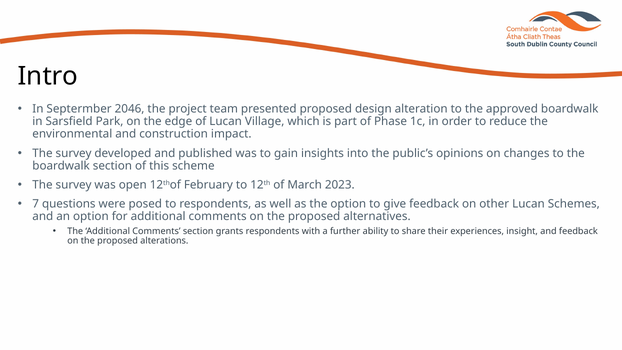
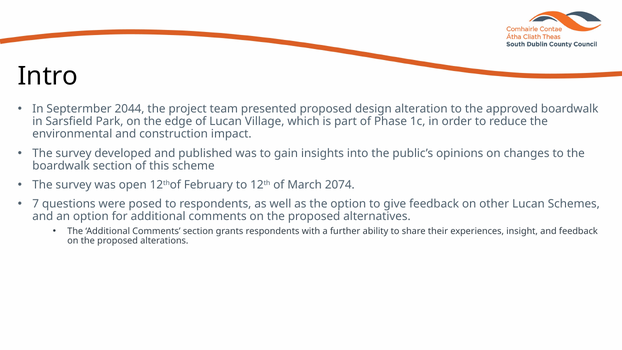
2046: 2046 -> 2044 (130, 109)
2023: 2023 -> 2074 (340, 185)
